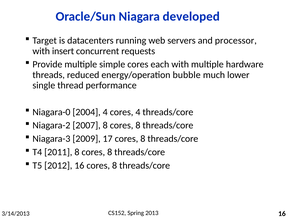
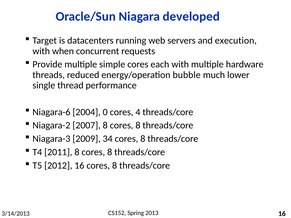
processor: processor -> execution (236, 41)
insert: insert -> when (63, 51)
Niagara-0: Niagara-0 -> Niagara-6 (51, 112)
2004 4: 4 -> 0 (105, 112)
17: 17 -> 34 (108, 139)
